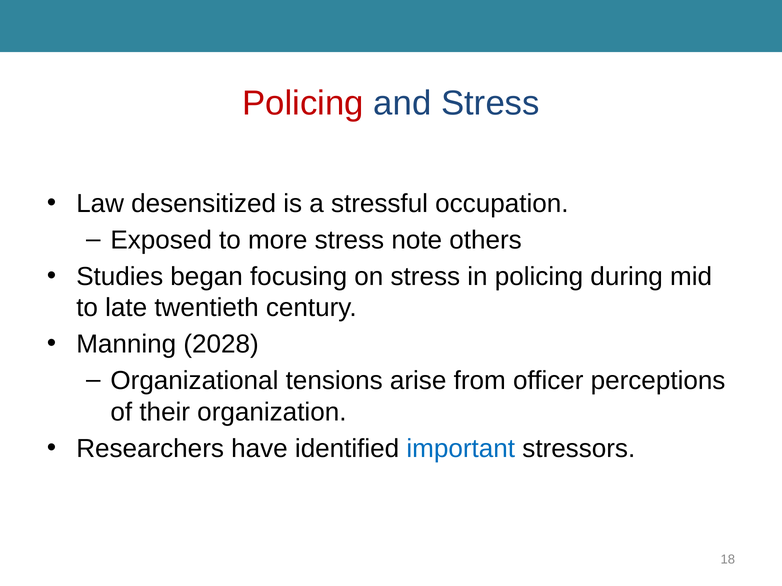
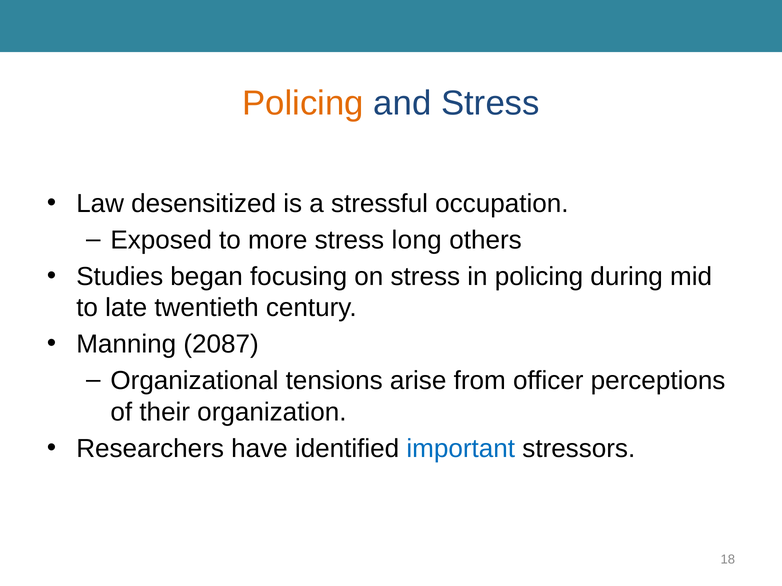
Policing colour: red -> orange (303, 103)
note: note -> long (417, 240)
2028: 2028 -> 2087 (221, 345)
